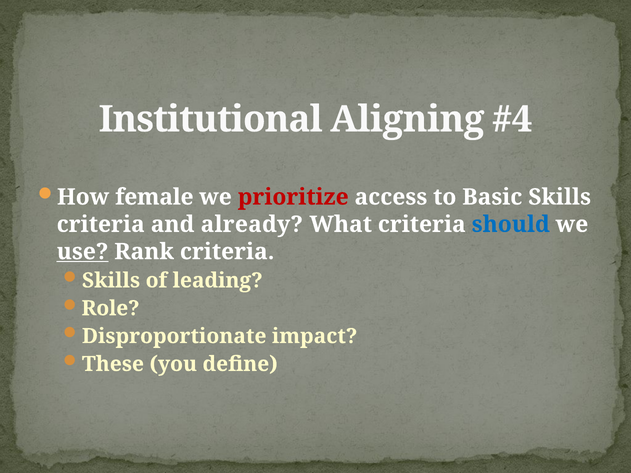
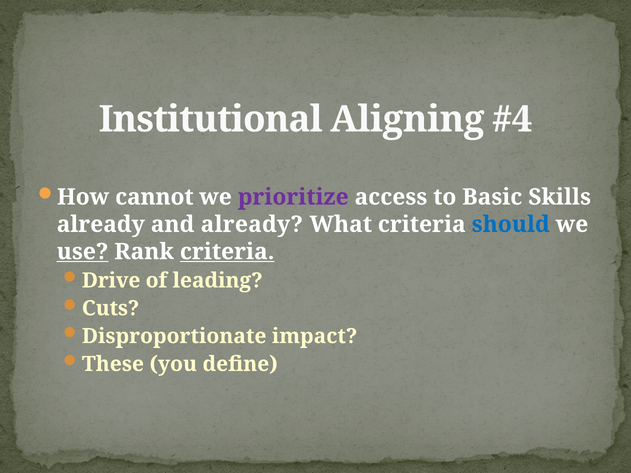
female: female -> cannot (154, 197)
prioritize colour: red -> purple (293, 197)
criteria: criteria -> already (101, 224)
criteria underline: none -> present (227, 252)
Skills: Skills -> Drive (111, 281)
Role: Role -> Cuts (111, 308)
